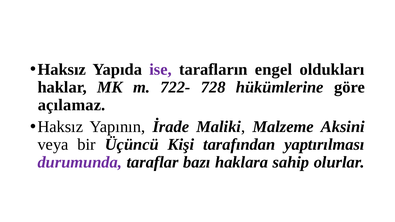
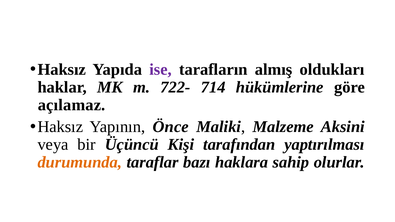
engel: engel -> almış (274, 69)
728: 728 -> 714 (213, 87)
İrade: İrade -> Önce (171, 127)
durumunda colour: purple -> orange (80, 162)
